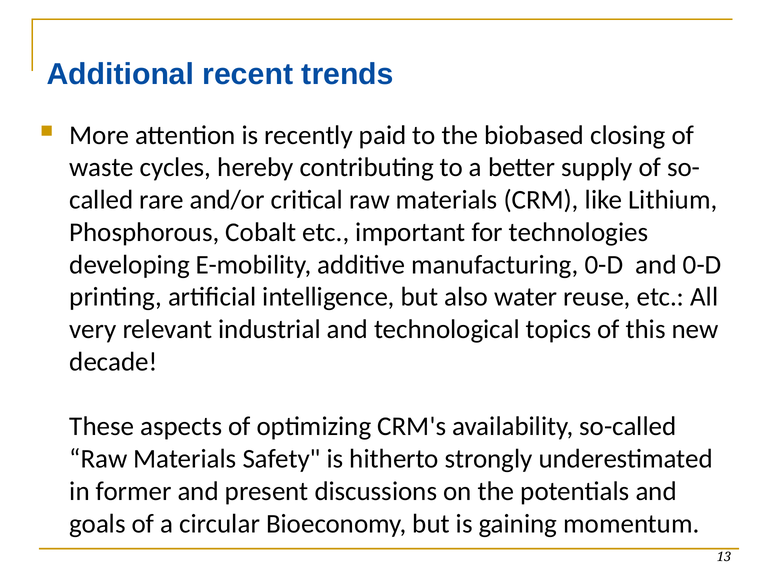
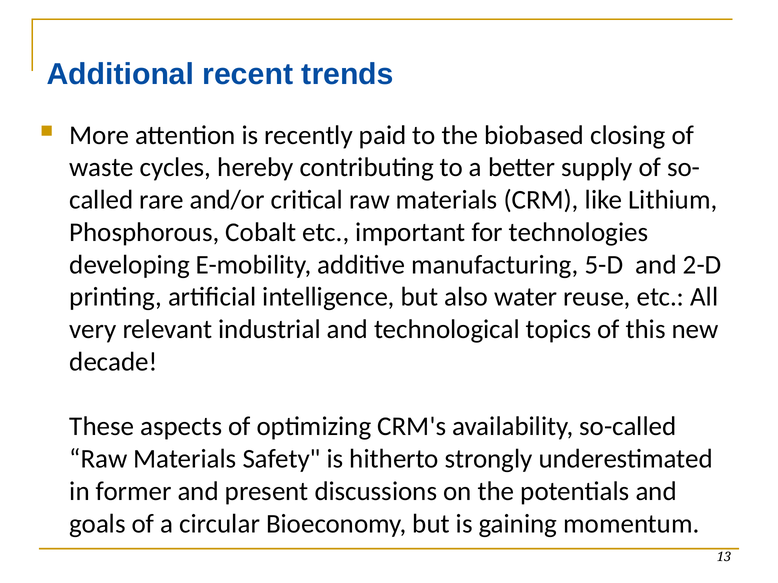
manufacturing 0-D: 0-D -> 5-D (604, 265)
and 0-D: 0-D -> 2-D (702, 265)
